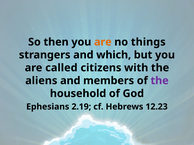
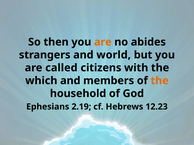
things: things -> abides (148, 42)
which: which -> world (114, 55)
aliens: aliens -> which (41, 81)
the colour: purple -> orange (160, 81)
